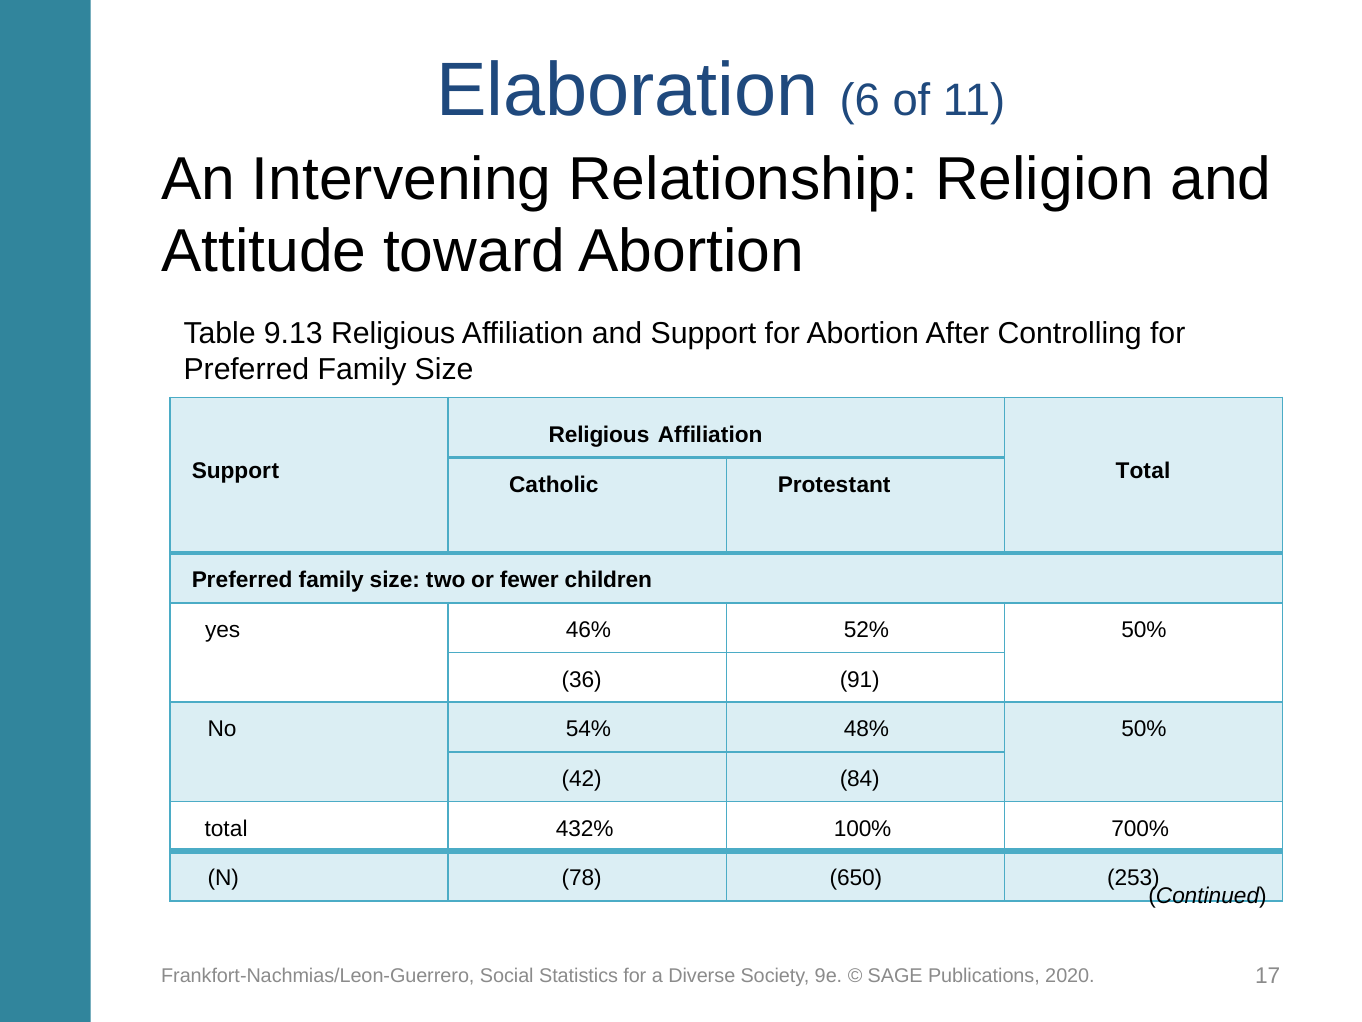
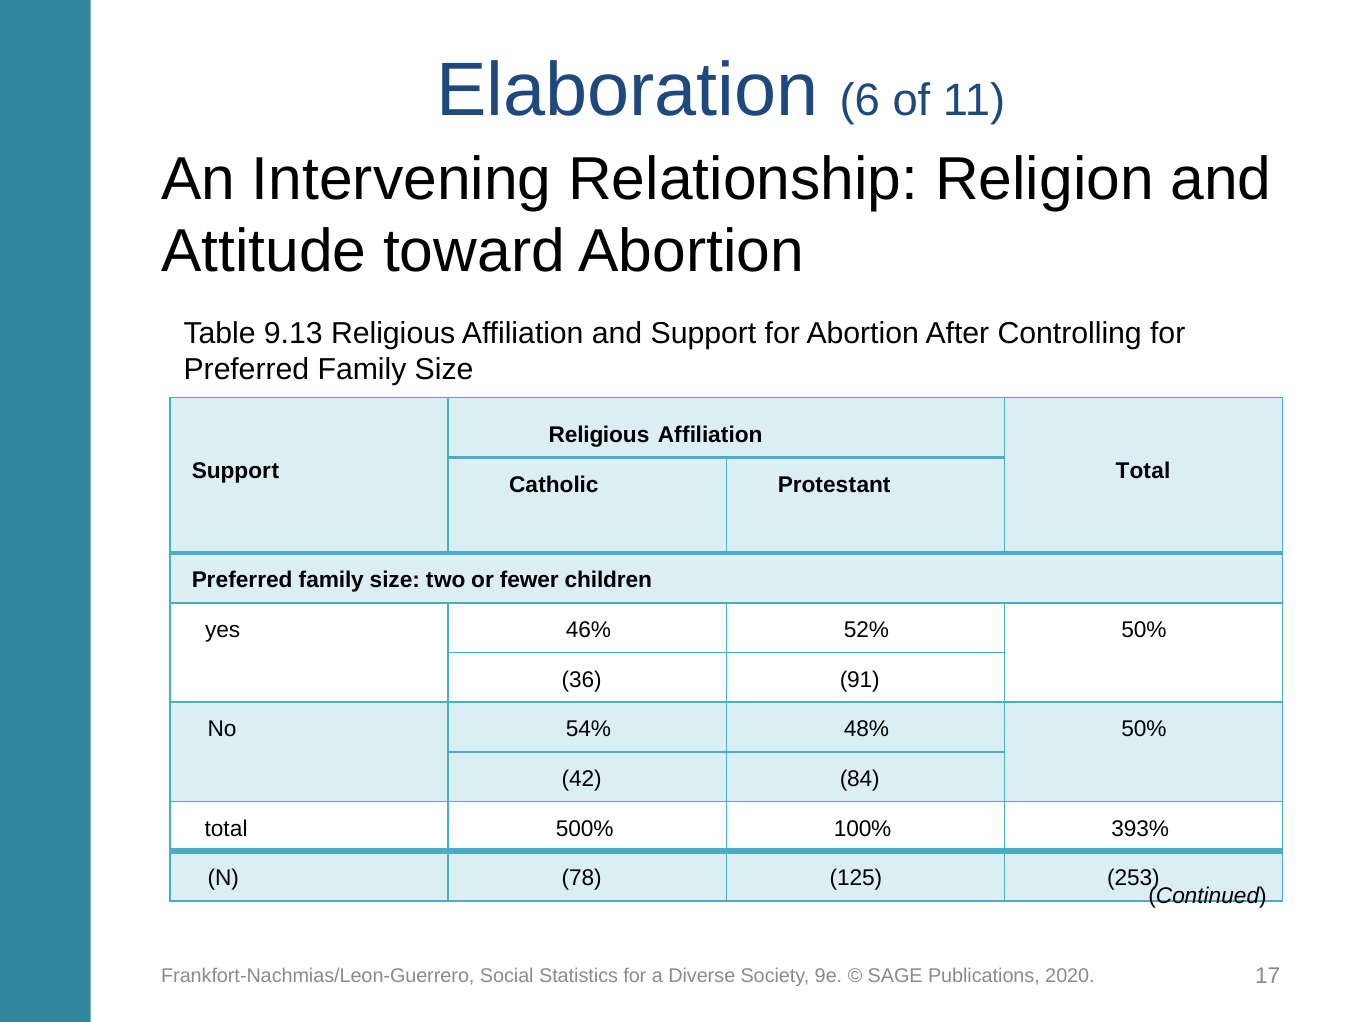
432%: 432% -> 500% (585, 828)
700%: 700% -> 393% (1140, 828)
650: 650 -> 125 (856, 878)
